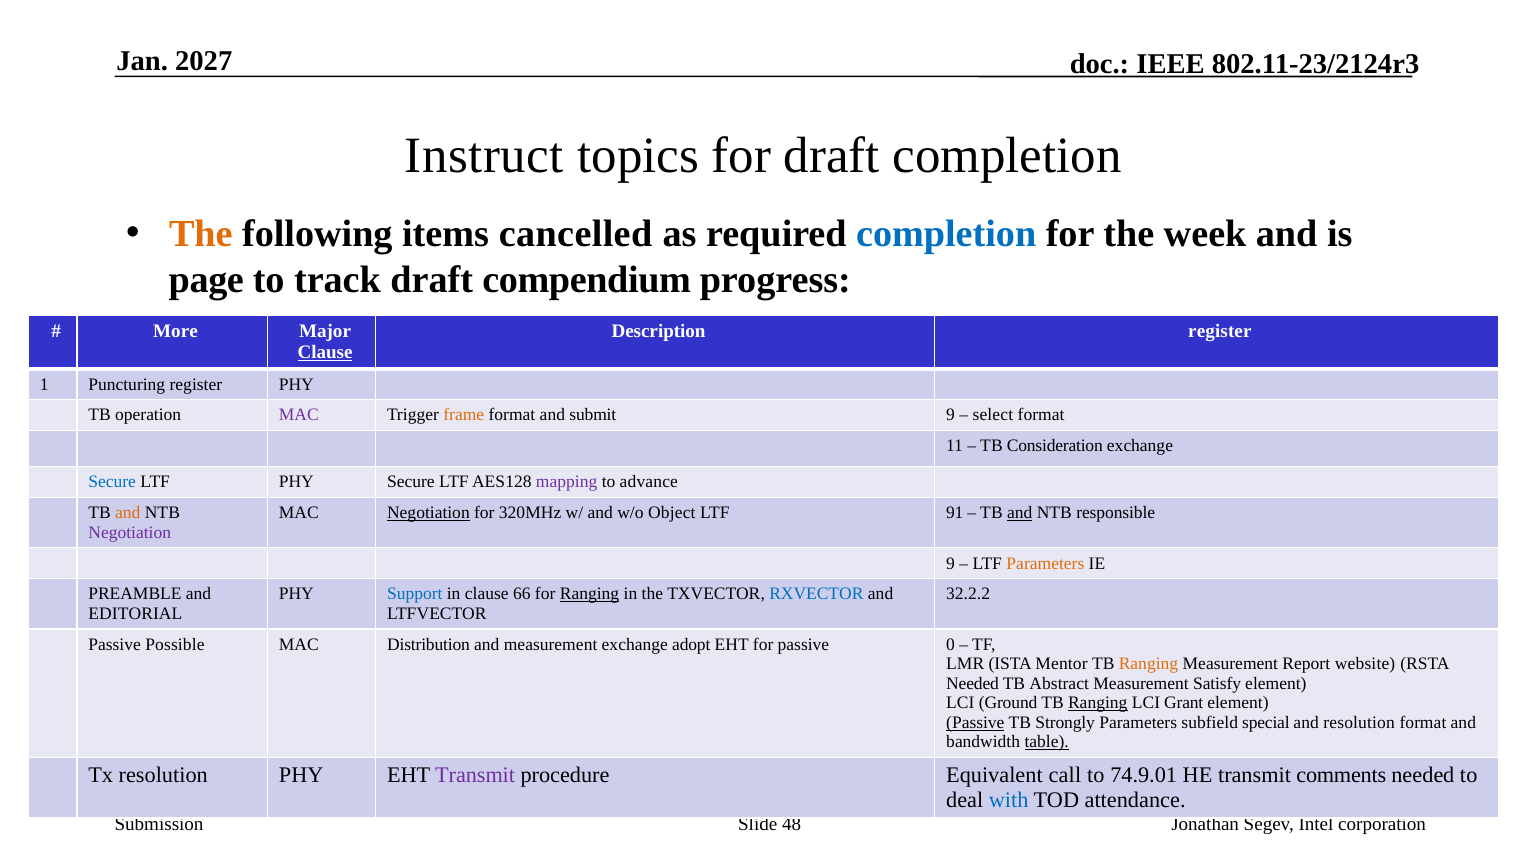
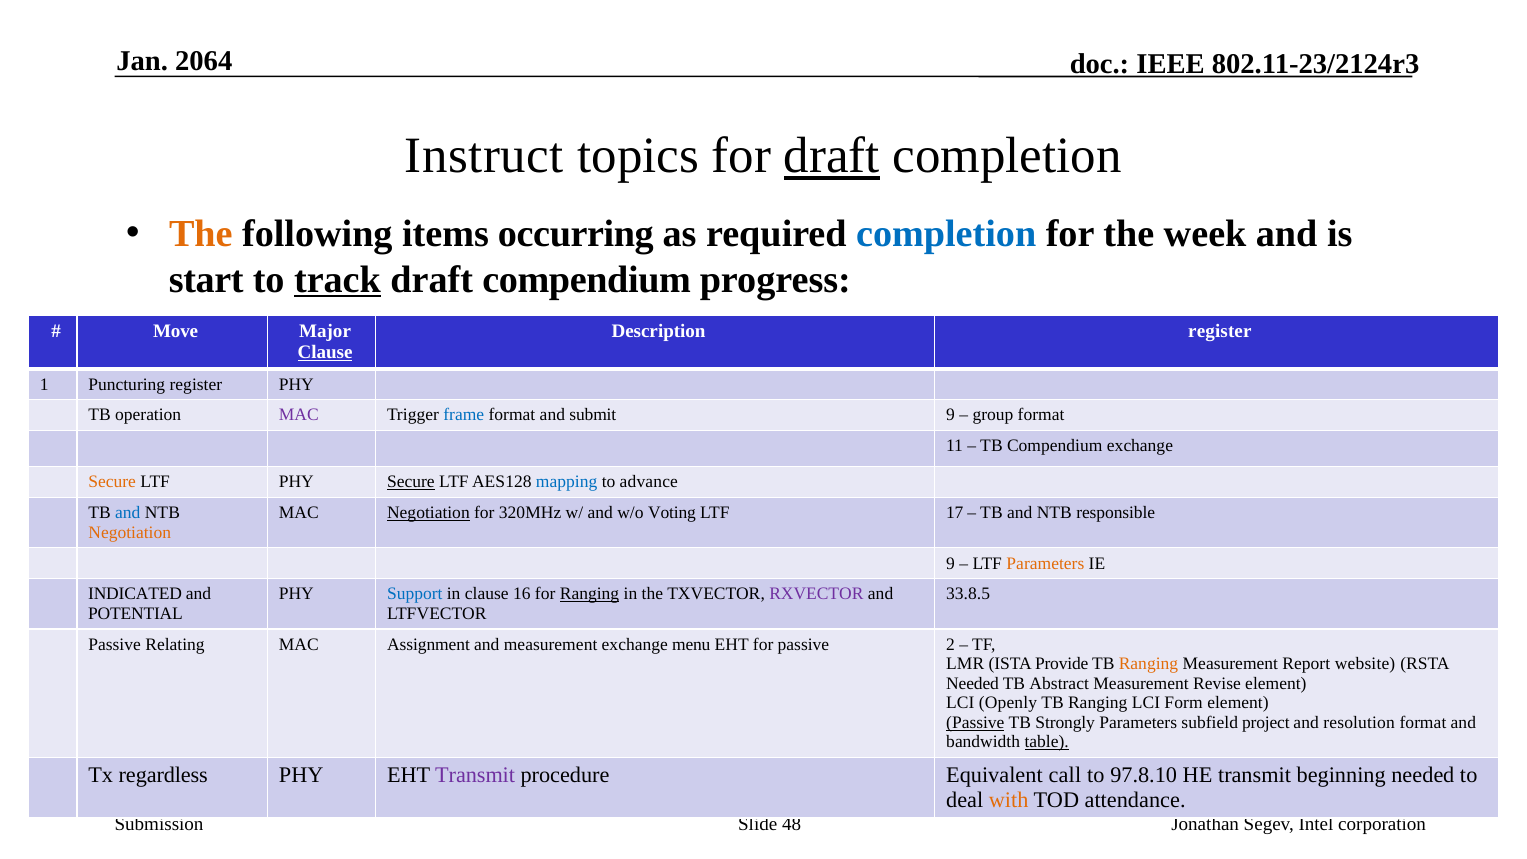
2027: 2027 -> 2064 (204, 61)
draft underline: none -> present (832, 156)
cancelled: cancelled -> occurring (576, 234)
page: page -> start (206, 280)
track underline: none -> present (337, 280)
More: More -> Move (176, 331)
frame colour: orange -> blue (464, 415)
select: select -> group (993, 415)
TB Consideration: Consideration -> Compendium (1055, 446)
Secure colour: blue -> orange (112, 482)
Secure underline: none -> present (411, 482)
mapping colour: purple -> blue (567, 482)
and colour: orange -> blue (128, 513)
Object: Object -> Voting (672, 513)
91: 91 -> 17 (955, 513)
and underline: present -> none (1020, 513)
Negotiation colour: purple -> orange (130, 532)
PREAMBLE: PREAMBLE -> INDICATED (135, 594)
66: 66 -> 16 (522, 594)
RXVECTOR colour: blue -> purple (816, 594)
32.2.2: 32.2.2 -> 33.8.5 (968, 594)
EDITORIAL: EDITORIAL -> POTENTIAL (135, 614)
Possible: Possible -> Relating (175, 645)
Distribution: Distribution -> Assignment (428, 645)
adopt: adopt -> menu (691, 645)
0: 0 -> 2 (951, 645)
Mentor: Mentor -> Provide (1062, 664)
Satisfy: Satisfy -> Revise (1217, 683)
Ground: Ground -> Openly (1008, 703)
Ranging underline: present -> none (1098, 703)
Grant: Grant -> Form (1184, 703)
special: special -> project (1266, 722)
Tx resolution: resolution -> regardless (163, 775)
74.9.01: 74.9.01 -> 97.8.10 (1144, 775)
comments: comments -> beginning (1341, 775)
with colour: blue -> orange (1009, 800)
